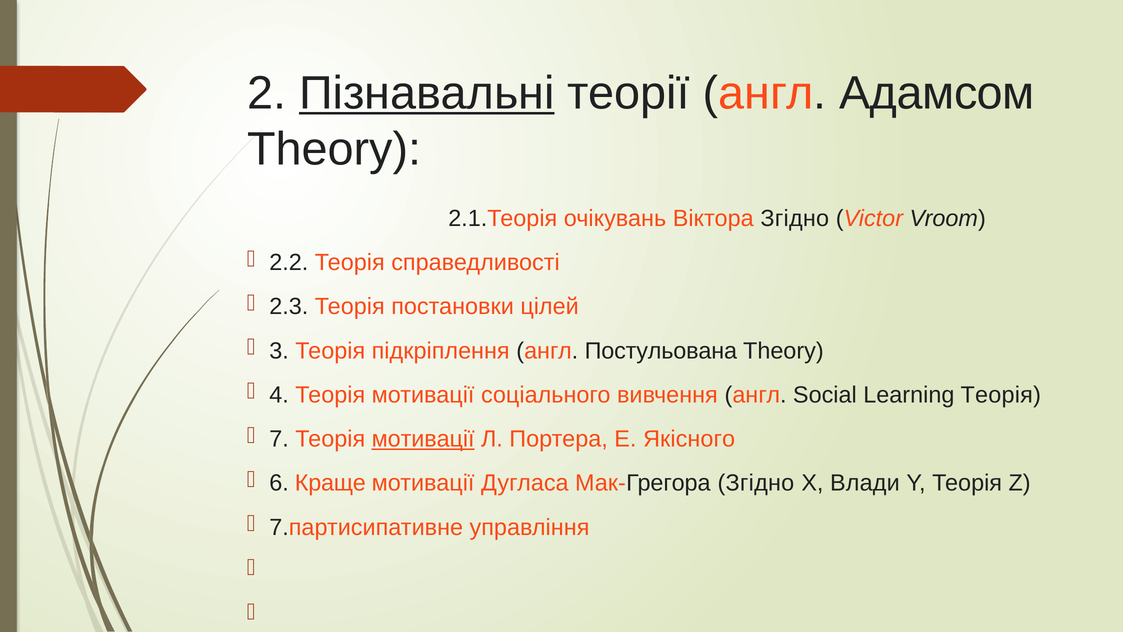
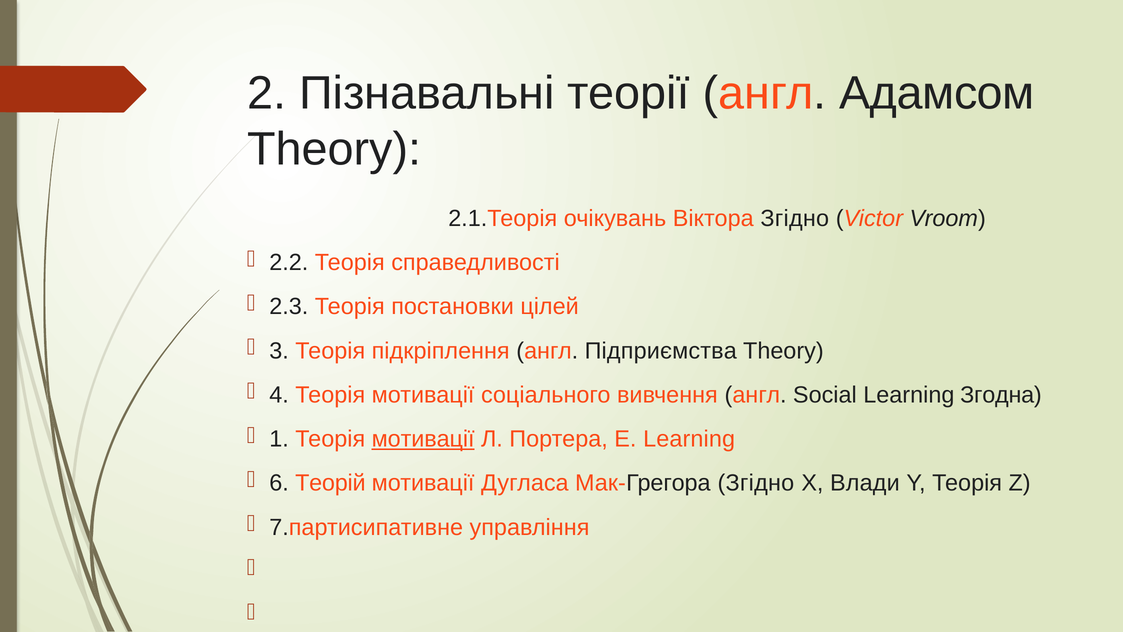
Пізнавальні underline: present -> none (427, 93)
Постульована: Постульована -> Підприємства (661, 351)
Learning Теорія: Теорія -> Згодна (1001, 395)
7: 7 -> 1 (279, 439)
Е Якісного: Якісного -> Learning (689, 439)
Краще: Краще -> Теорій (330, 483)
